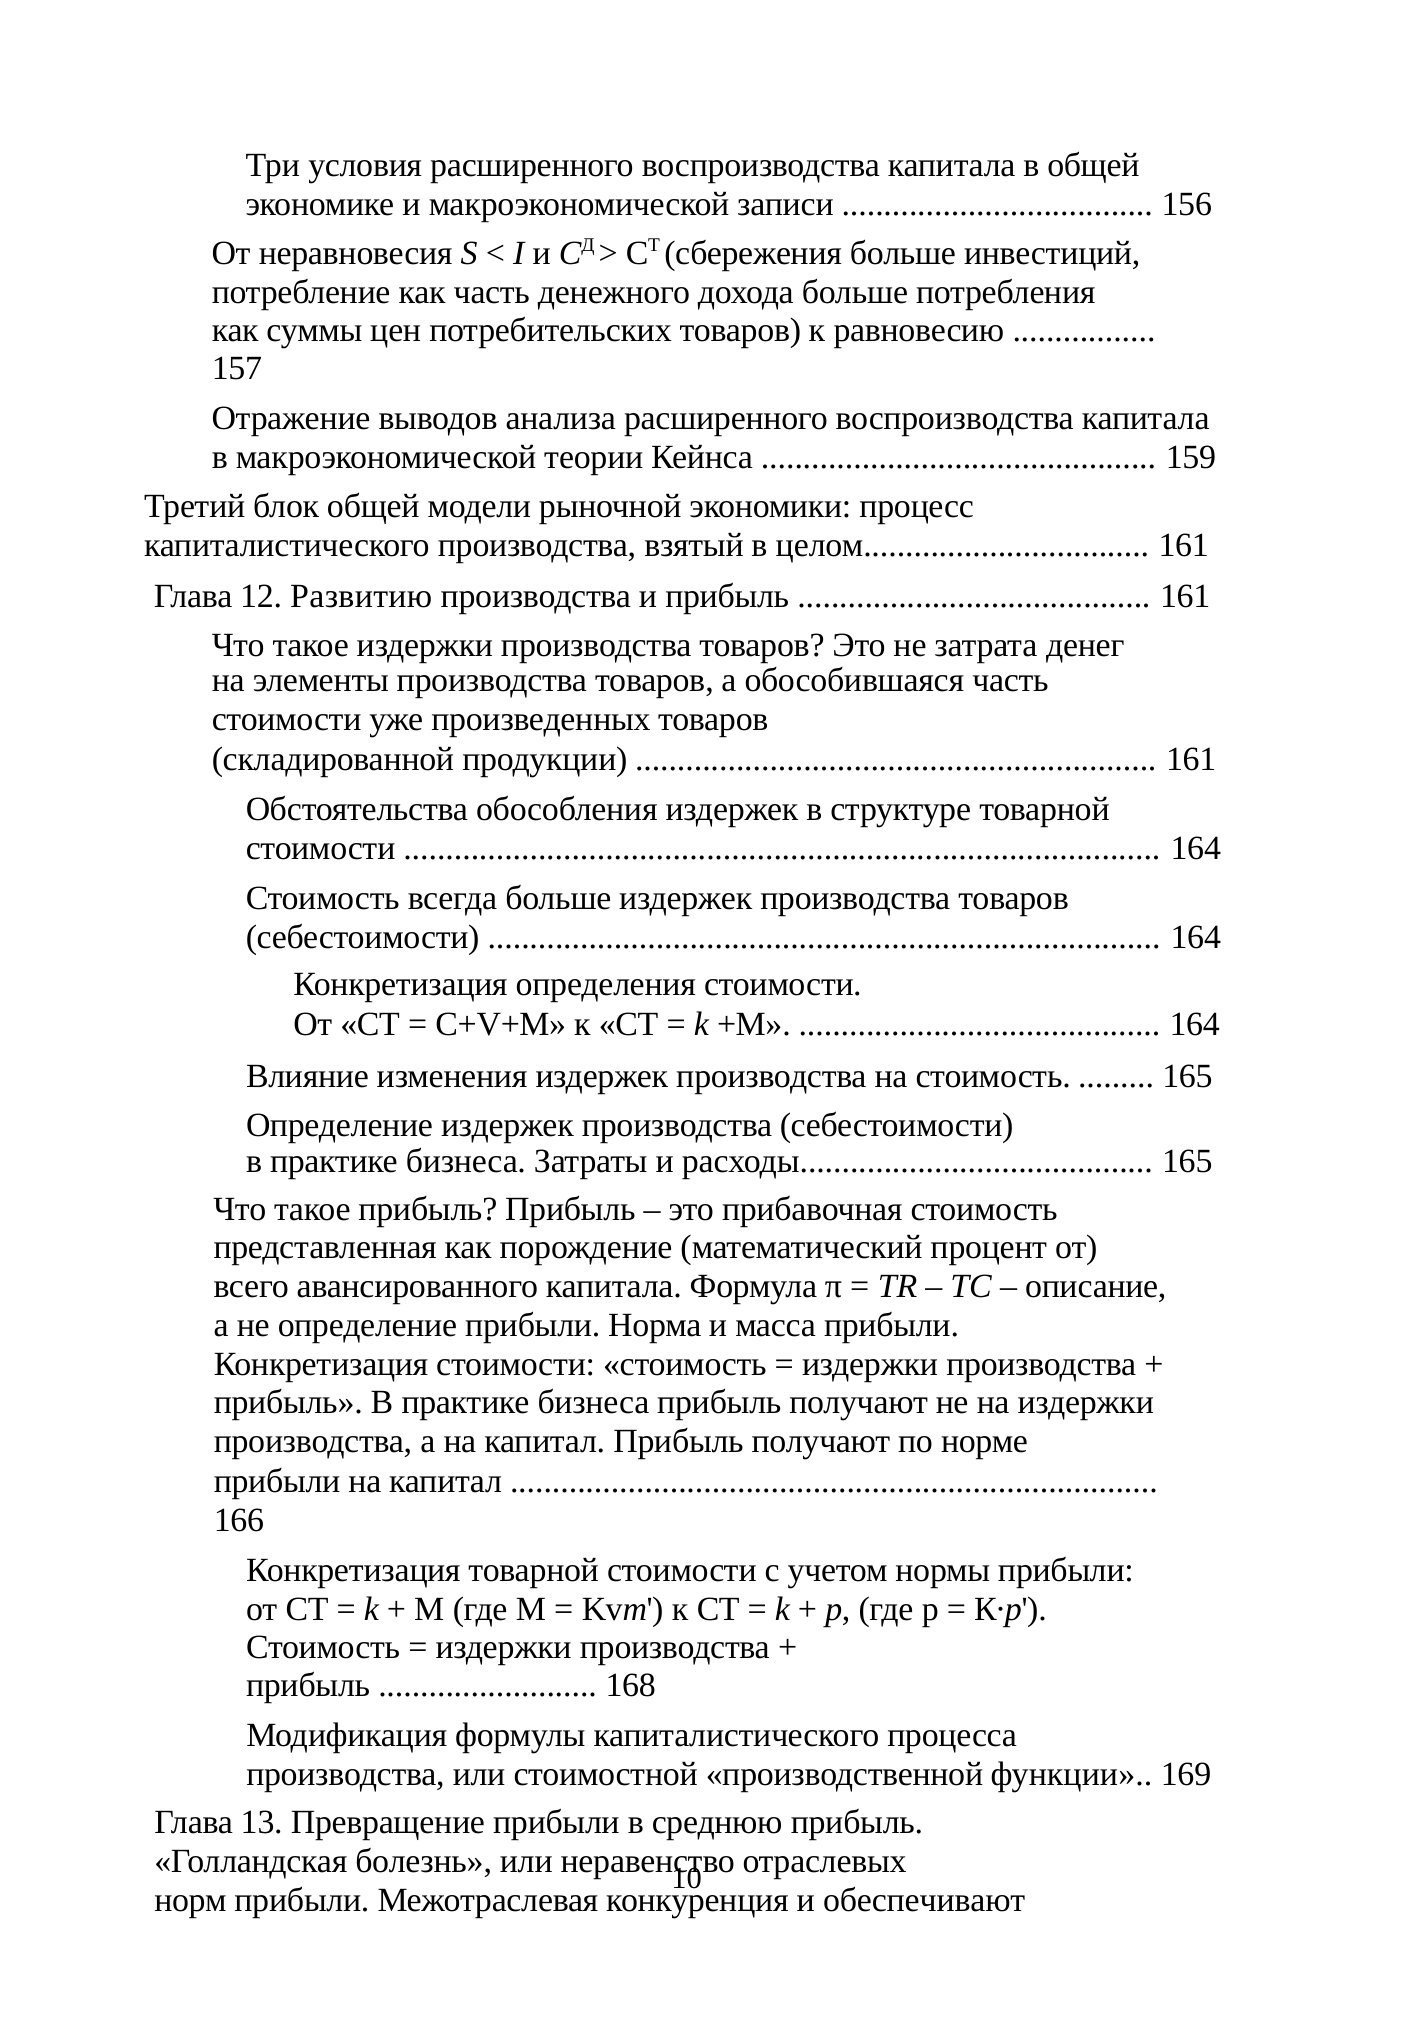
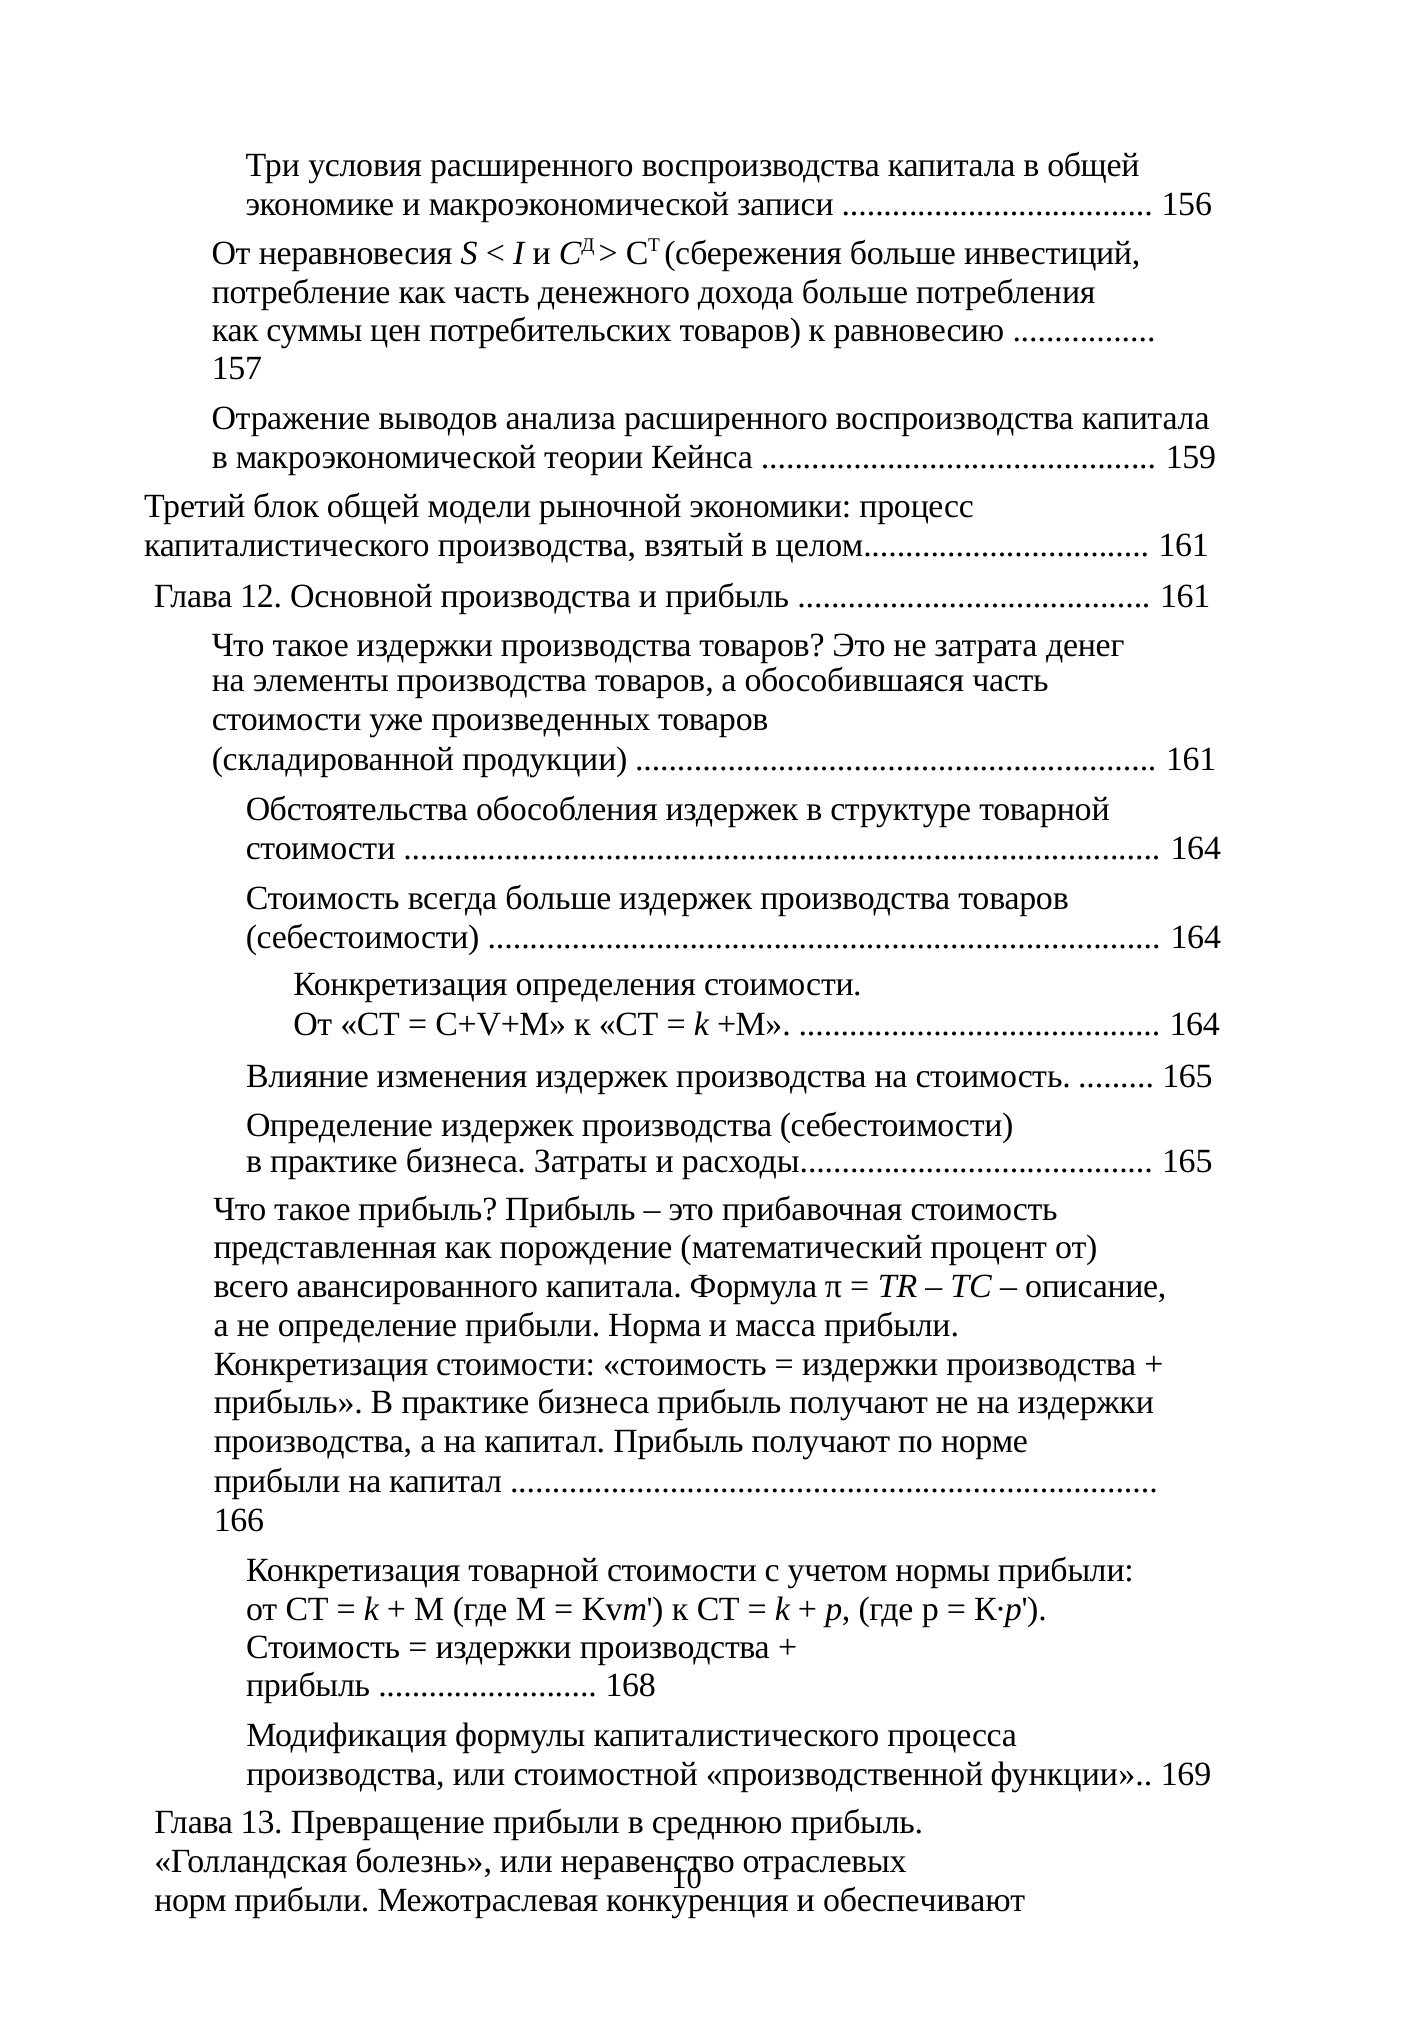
Развитию: Развитию -> Основной (361, 597)
